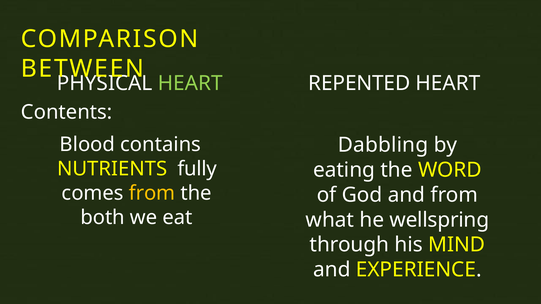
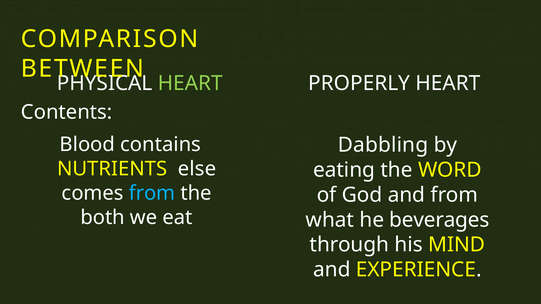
REPENTED: REPENTED -> PROPERLY (359, 83)
fully: fully -> else (197, 169)
from colour: yellow -> light blue (152, 193)
wellspring: wellspring -> beverages (439, 220)
